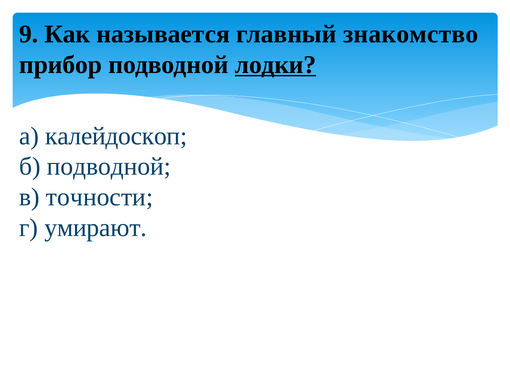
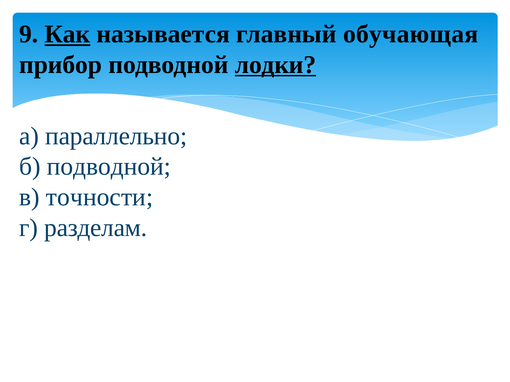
Как underline: none -> present (67, 34)
знакомство: знакомство -> обучающая (411, 34)
калейдоскоп: калейдоскоп -> параллельно (116, 136)
умирают: умирают -> разделам (96, 228)
